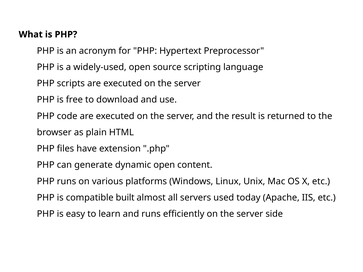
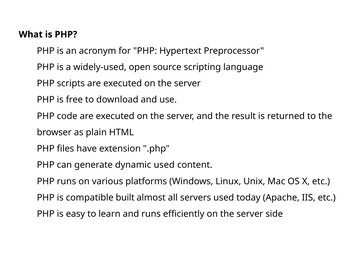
dynamic open: open -> used (164, 165)
